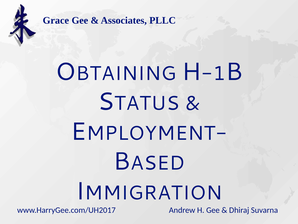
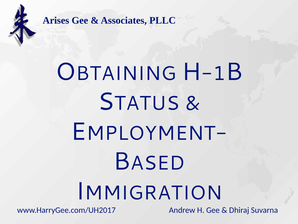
Grace: Grace -> Arises (56, 20)
